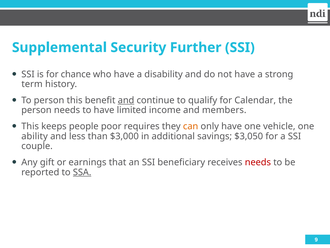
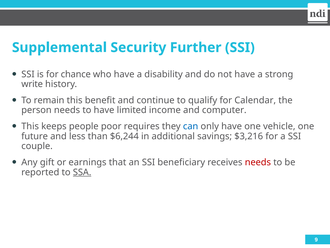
term: term -> write (32, 84)
To person: person -> remain (49, 100)
and underline: present -> none (126, 100)
members: members -> computer (224, 110)
can colour: orange -> blue (191, 126)
ability: ability -> future (35, 136)
$3,000: $3,000 -> $6,244 (124, 136)
$3,050: $3,050 -> $3,216 (249, 136)
